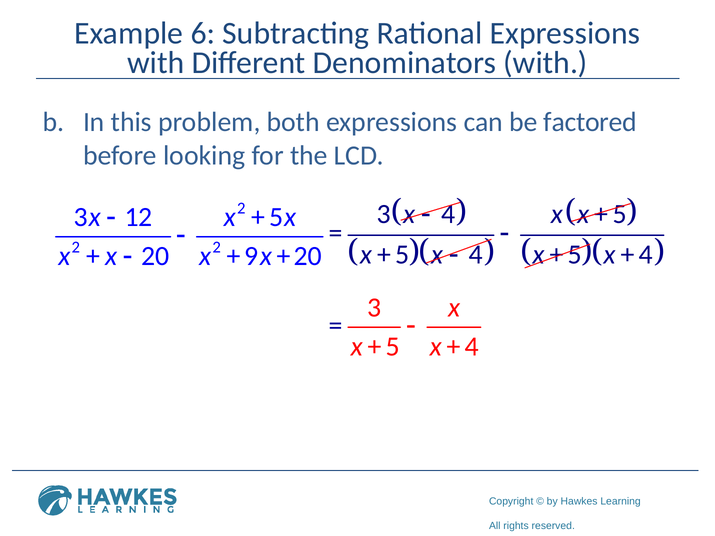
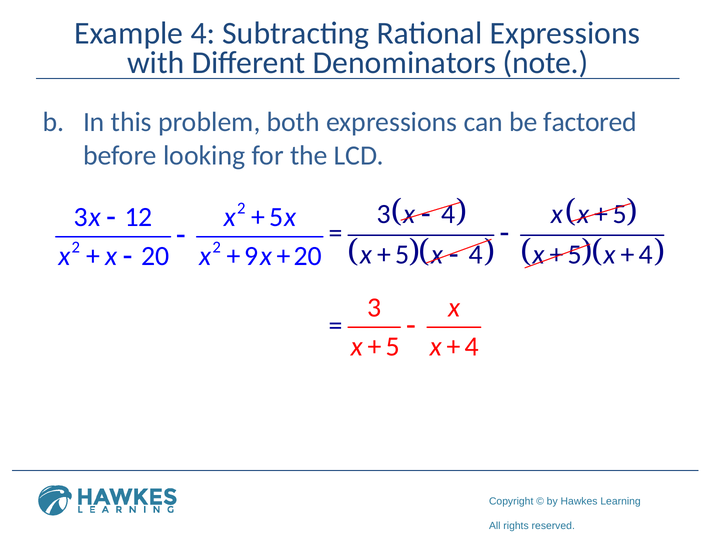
Example 6: 6 -> 4 (203, 33)
Denominators with: with -> note (546, 63)
